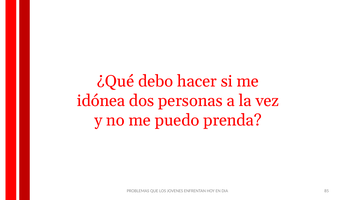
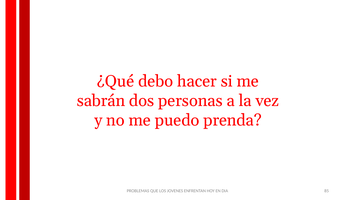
idónea: idónea -> sabrán (101, 101)
